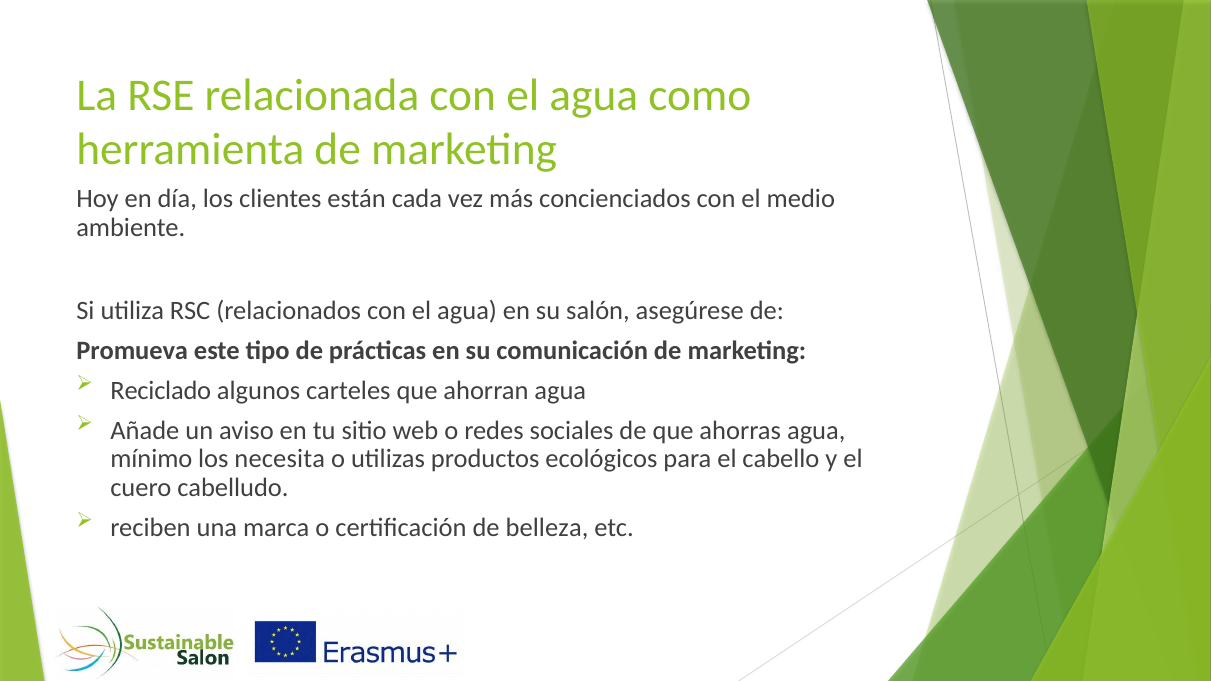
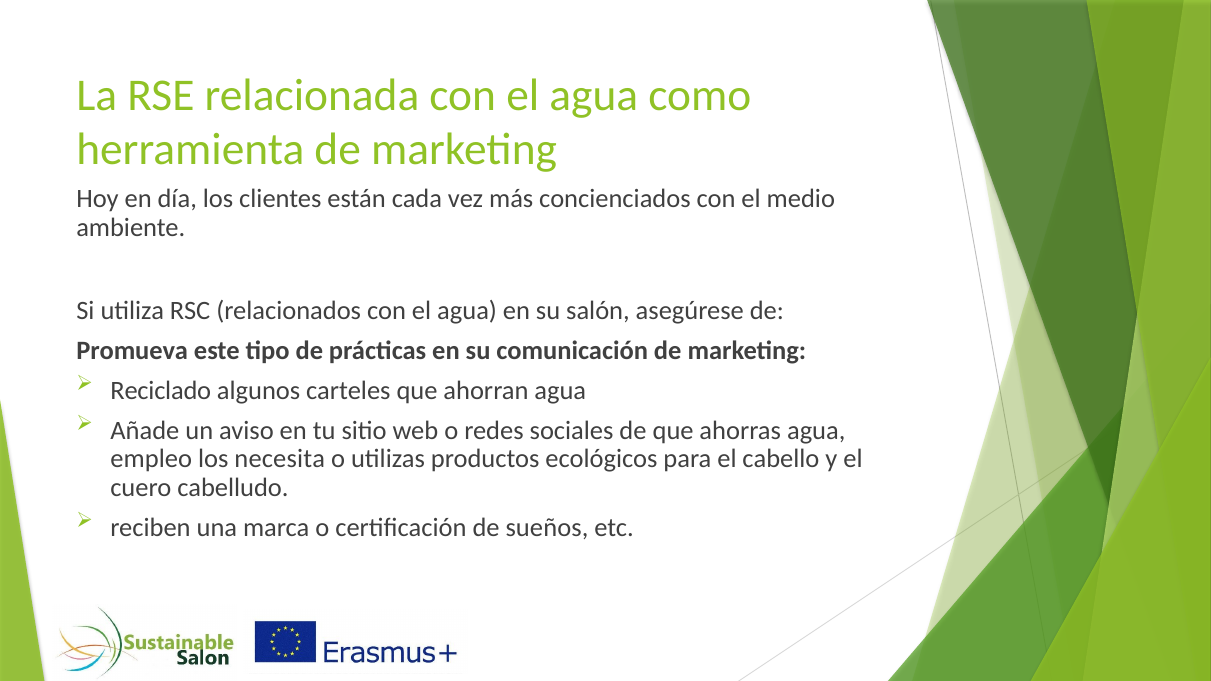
mínimo: mínimo -> empleo (151, 459)
belleza: belleza -> sueños (547, 528)
